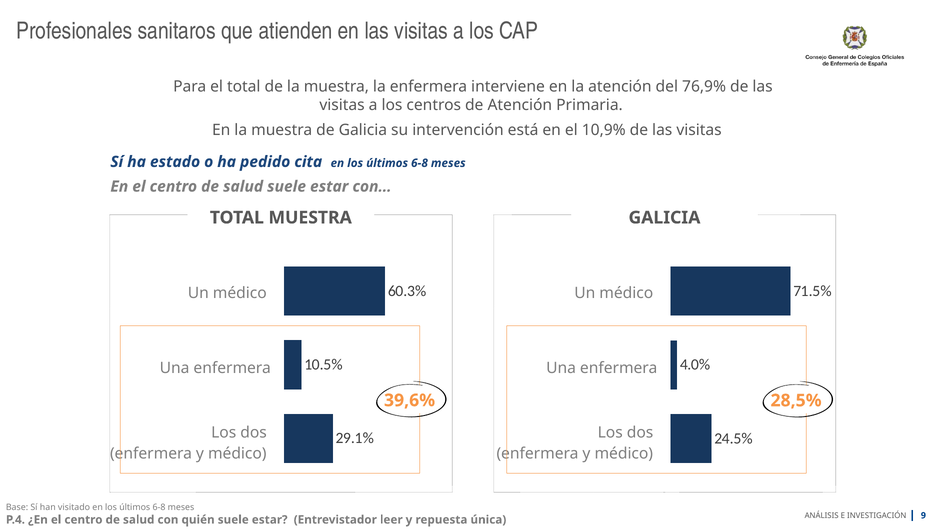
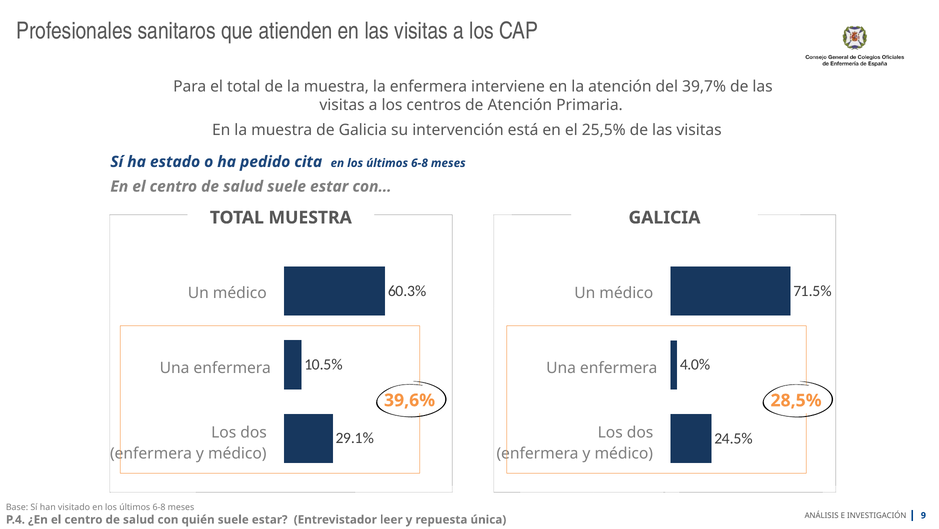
76,9%: 76,9% -> 39,7% (704, 86)
10,9%: 10,9% -> 25,5% (604, 130)
